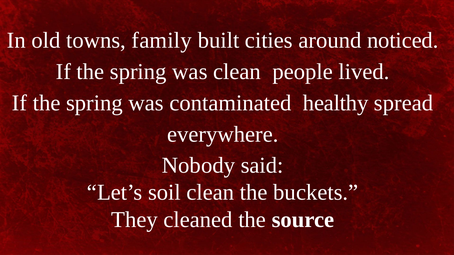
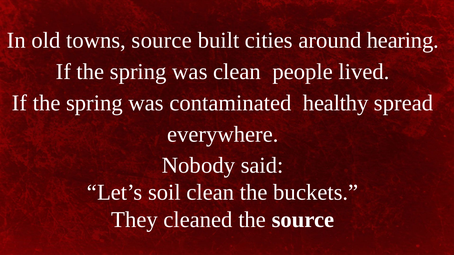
towns family: family -> source (162, 40)
noticed: noticed -> hearing (403, 40)
